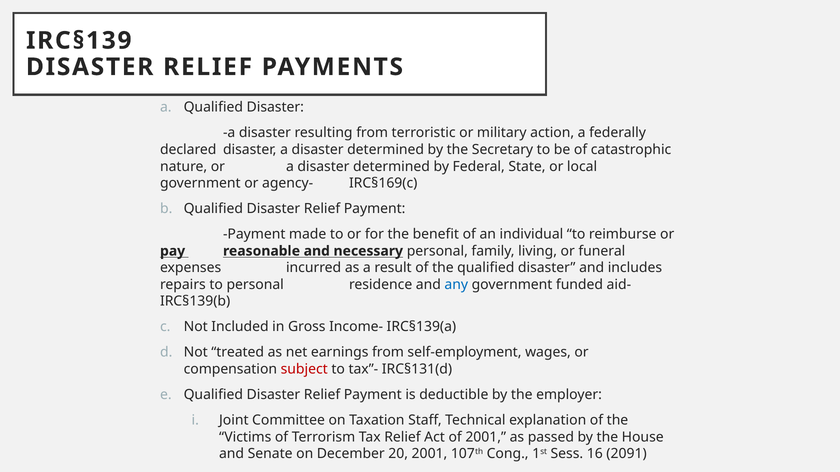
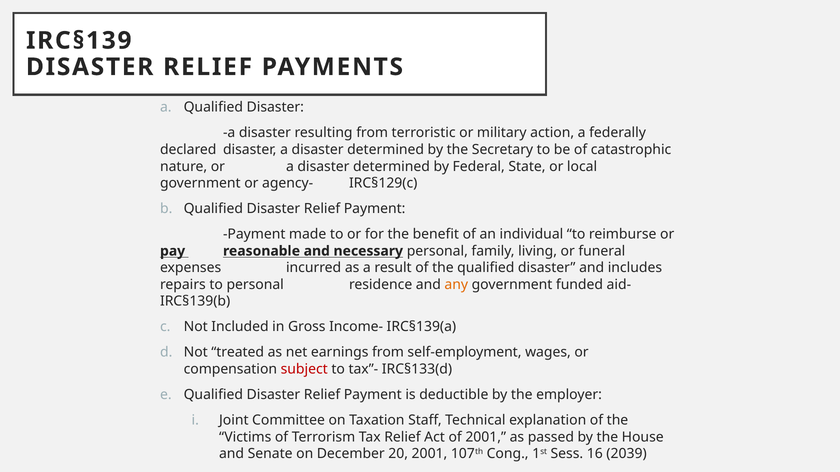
IRC§169(c: IRC§169(c -> IRC§129(c (383, 183)
any colour: blue -> orange (456, 285)
IRC§131(d: IRC§131(d -> IRC§133(d (417, 370)
2091: 2091 -> 2039 (627, 454)
